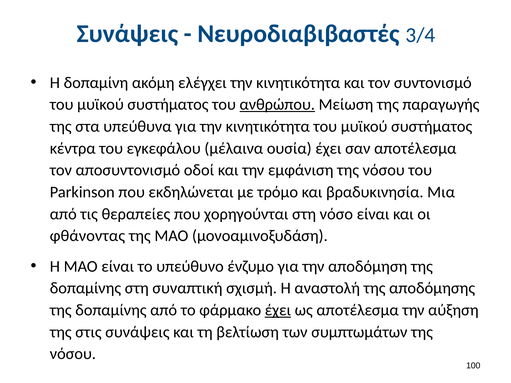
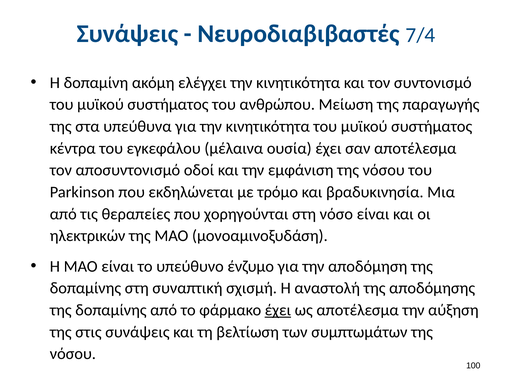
3/4: 3/4 -> 7/4 (420, 35)
ανθρώπου underline: present -> none (277, 105)
φθάνοντας: φθάνοντας -> ηλεκτρικών (88, 236)
